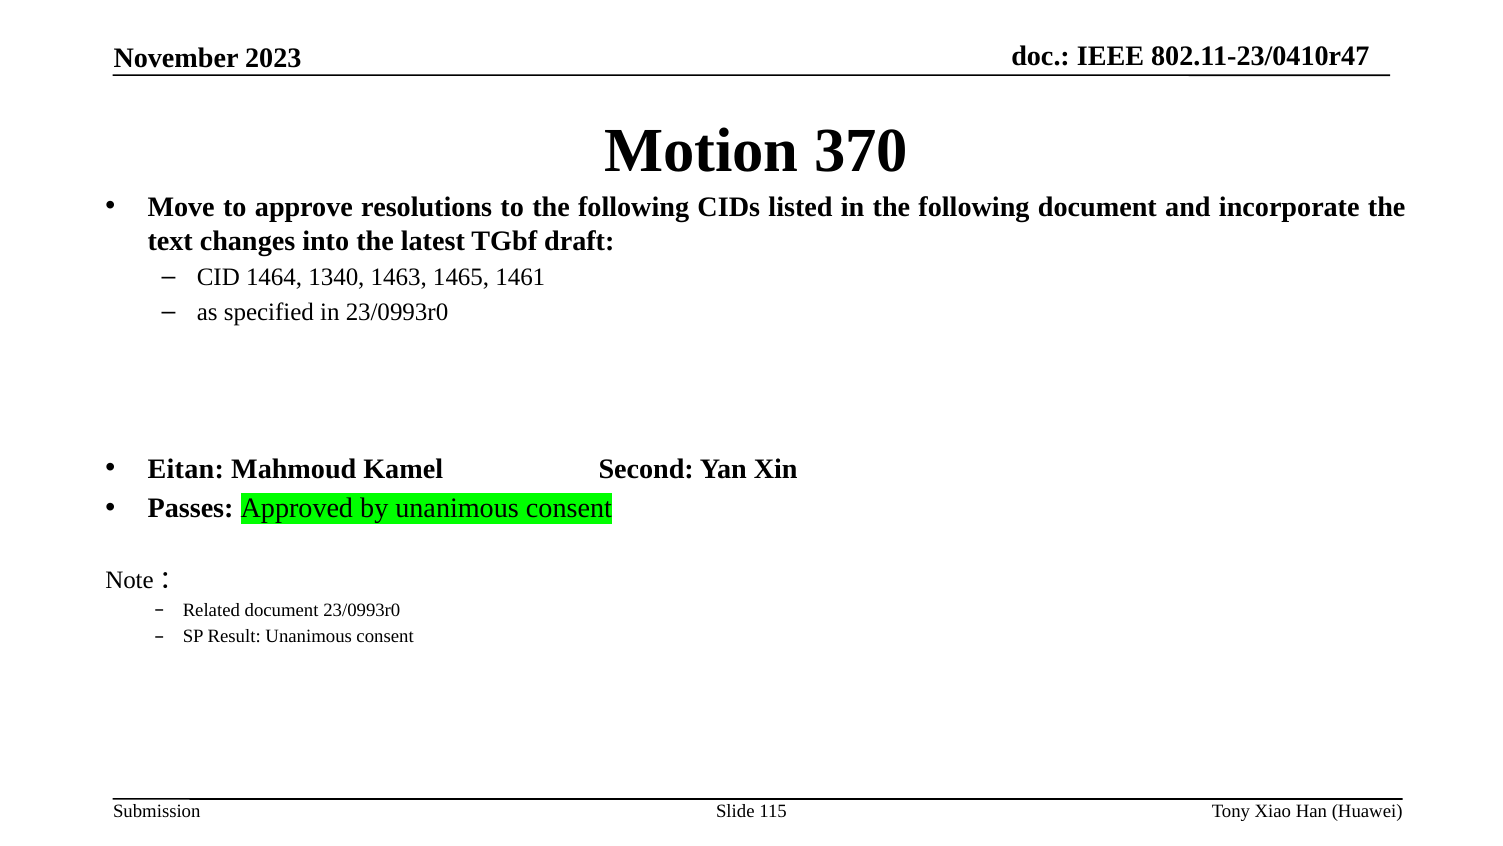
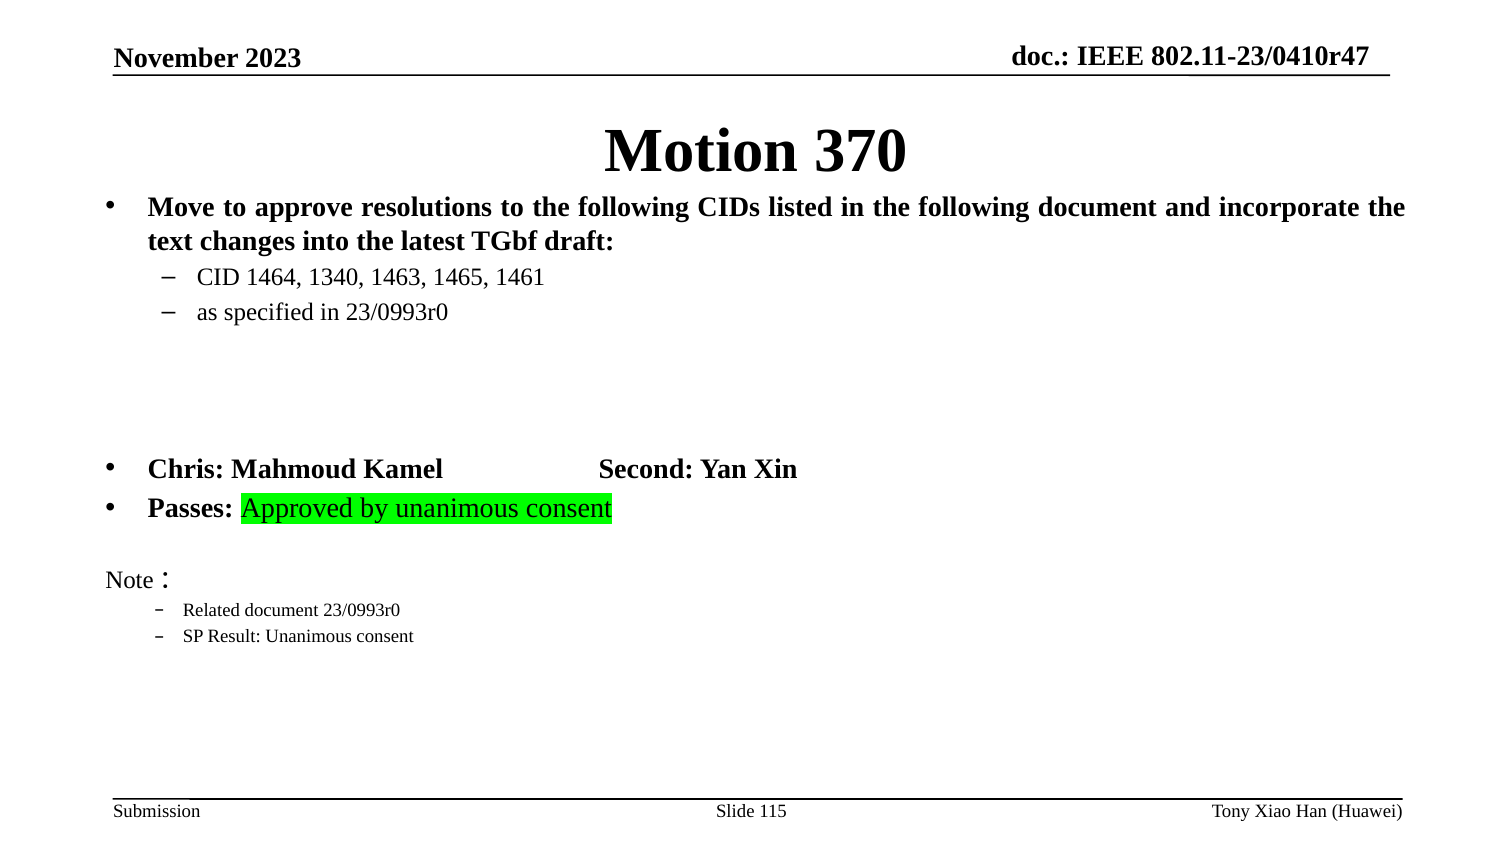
Eitan: Eitan -> Chris (186, 469)
